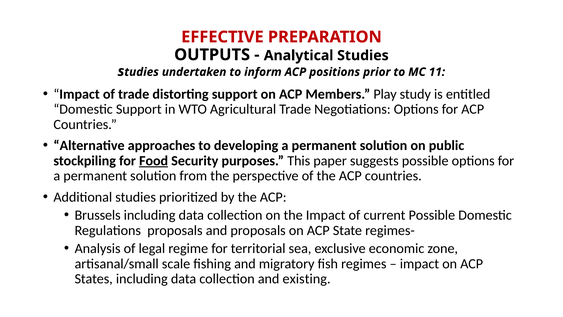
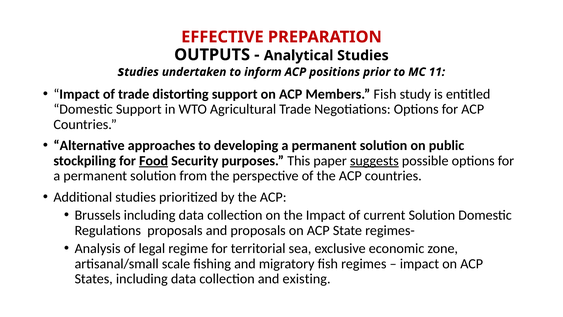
Members Play: Play -> Fish (385, 94)
suggests underline: none -> present (374, 161)
current Possible: Possible -> Solution (432, 215)
